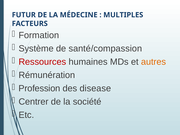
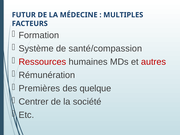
autres colour: orange -> red (154, 62)
Profession: Profession -> Premières (39, 88)
disease: disease -> quelque (95, 88)
